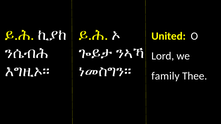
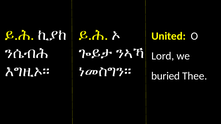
family: family -> buried (166, 76)
